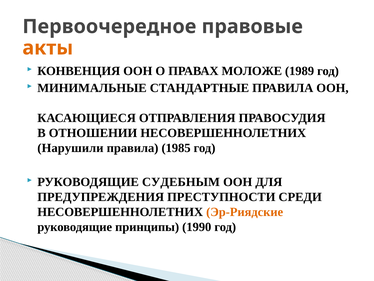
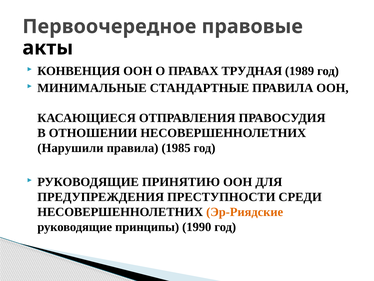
акты colour: orange -> black (48, 48)
МОЛОЖЕ: МОЛОЖЕ -> ТРУДНАЯ (252, 71)
СУДЕБНЫМ: СУДЕБНЫМ -> ПРИНЯТИЮ (181, 182)
